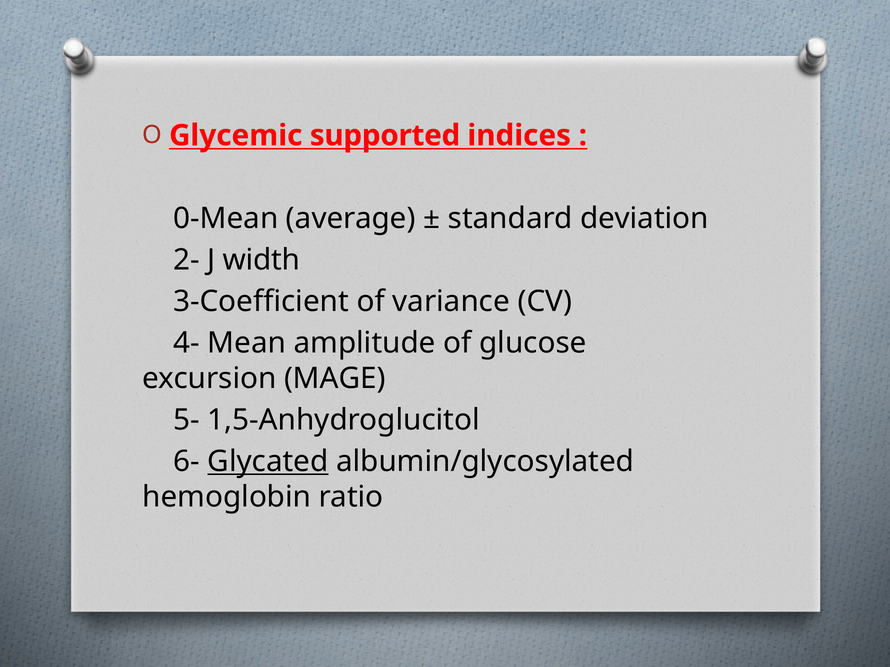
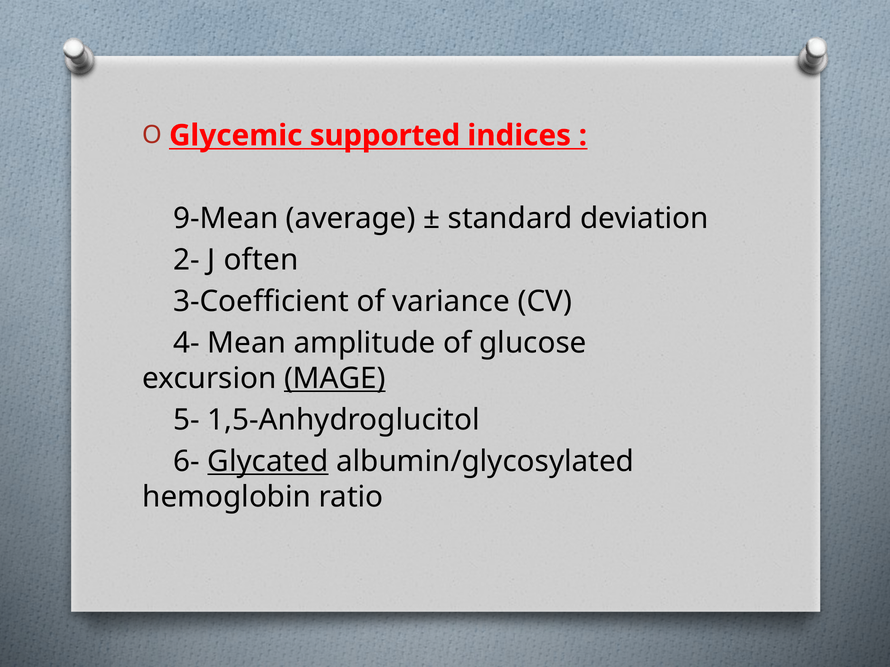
0-Mean: 0-Mean -> 9-Mean (226, 219)
width: width -> often (261, 260)
MAGE underline: none -> present (335, 379)
